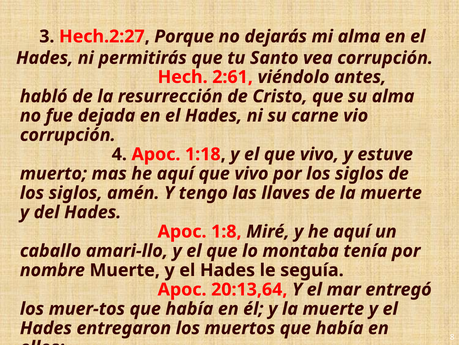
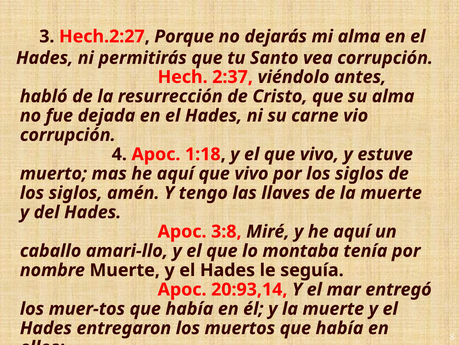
2:61: 2:61 -> 2:37 (233, 77)
1:8: 1:8 -> 3:8 (226, 231)
20:13,64: 20:13,64 -> 20:93,14 (249, 289)
